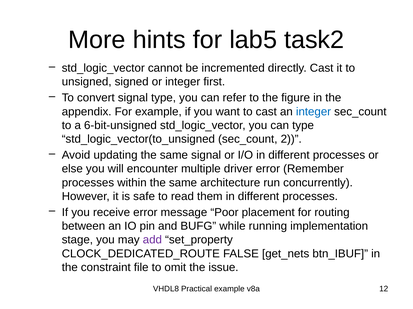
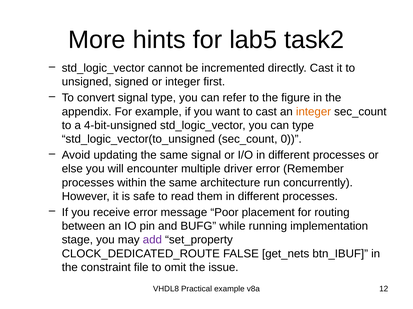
integer colour: blue -> orange (313, 112)
6-bit-unsigned: 6-bit-unsigned -> 4-bit-unsigned (120, 126)
2: 2 -> 0 (291, 139)
